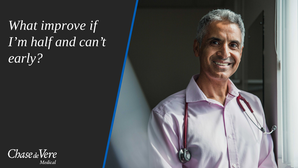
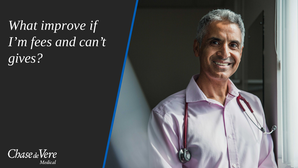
half: half -> fees (41, 42)
early: early -> gives (26, 58)
